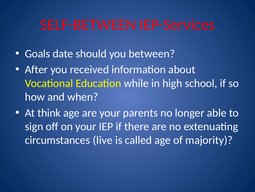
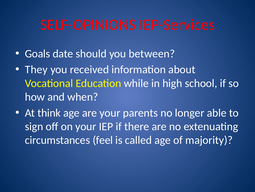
SELF-BETWEEN: SELF-BETWEEN -> SELF-OPINIONS (88, 25)
After: After -> They (36, 69)
live: live -> feel (103, 140)
